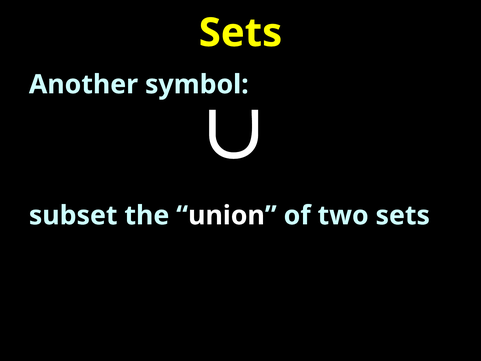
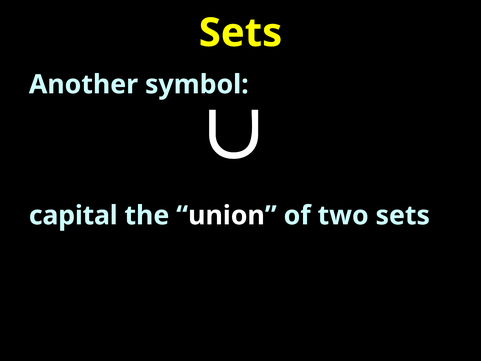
subset: subset -> capital (73, 215)
